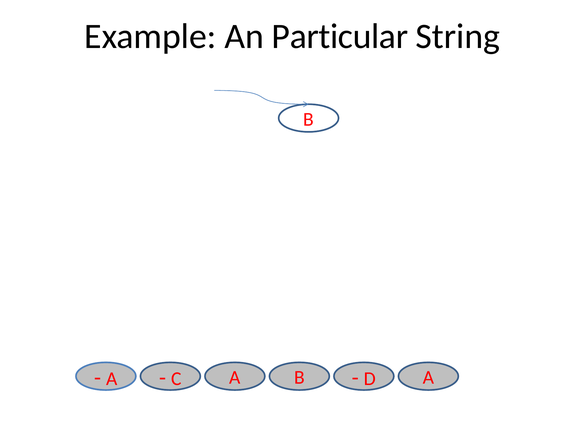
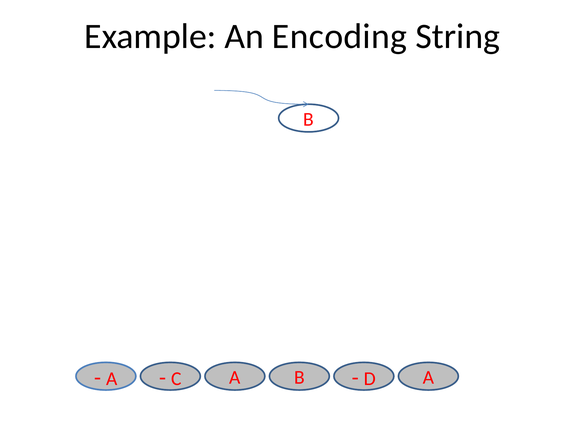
Particular: Particular -> Encoding (340, 36)
